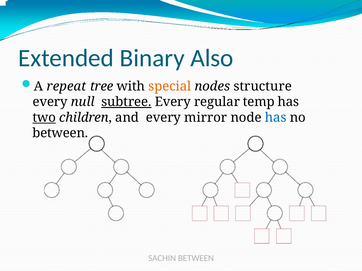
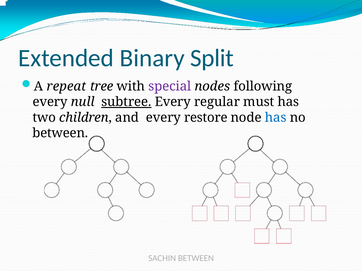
Also: Also -> Split (212, 58)
special colour: orange -> purple (170, 86)
structure: structure -> following (263, 86)
temp: temp -> must (259, 102)
two underline: present -> none (44, 118)
mirror: mirror -> restore (206, 118)
